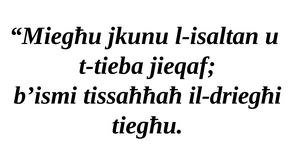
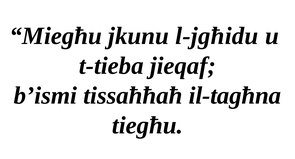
l-isaltan: l-isaltan -> l-jgħidu (217, 36)
il-driegħi: il-driegħi -> il-tagħna (235, 95)
